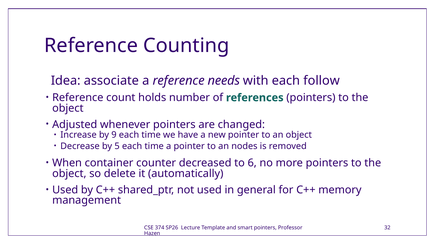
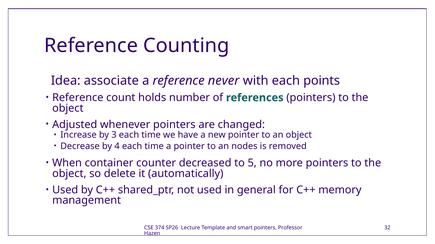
needs: needs -> never (224, 81)
follow: follow -> points (322, 81)
9: 9 -> 3 (114, 135)
5: 5 -> 4 (117, 147)
6: 6 -> 5 (252, 164)
